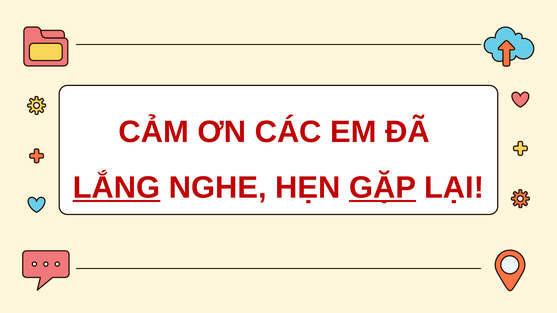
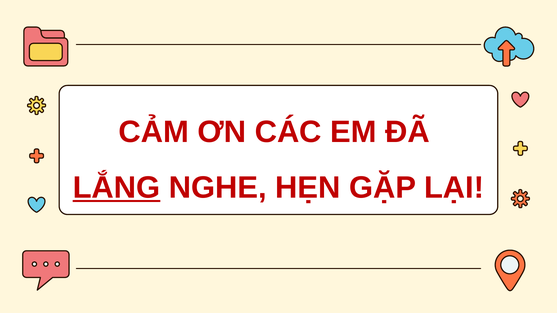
GẶP underline: present -> none (383, 188)
